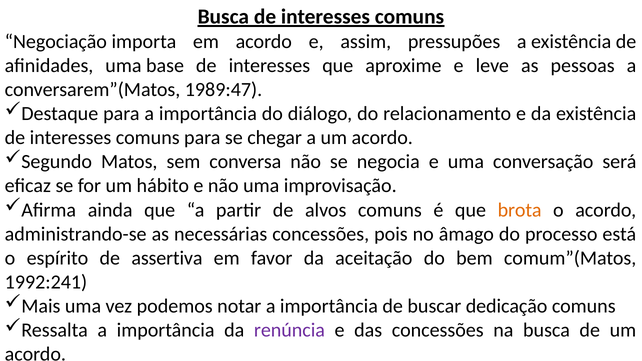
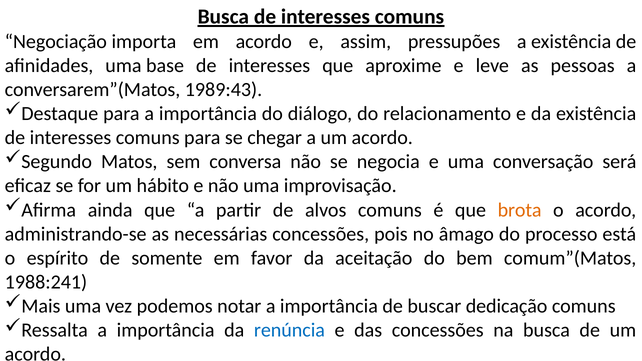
1989:47: 1989:47 -> 1989:43 (224, 90)
assertiva: assertiva -> somente (167, 258)
1992:241: 1992:241 -> 1988:241 (46, 282)
renúncia colour: purple -> blue (289, 330)
